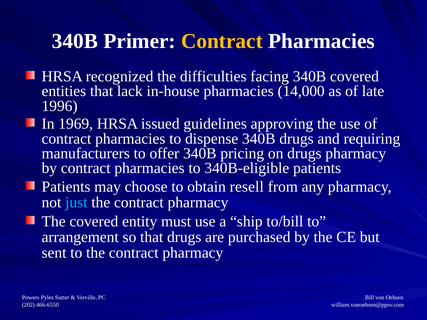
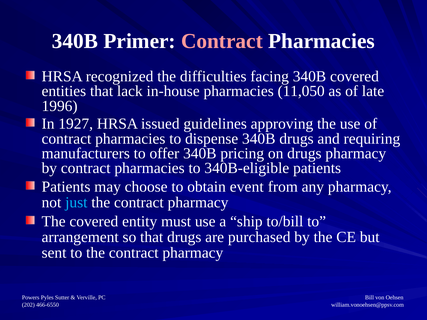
Contract colour: yellow -> pink (222, 41)
14,000: 14,000 -> 11,050 (301, 91)
1969: 1969 -> 1927 (76, 124)
resell: resell -> event (247, 187)
